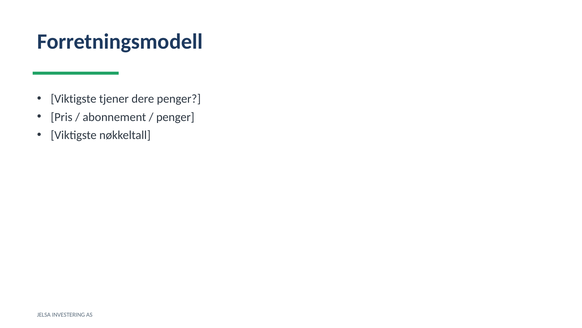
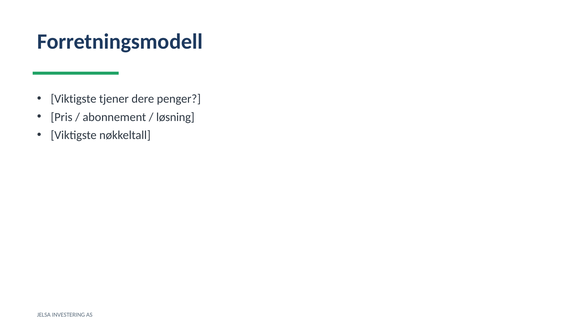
penger: penger -> løsning (175, 117)
